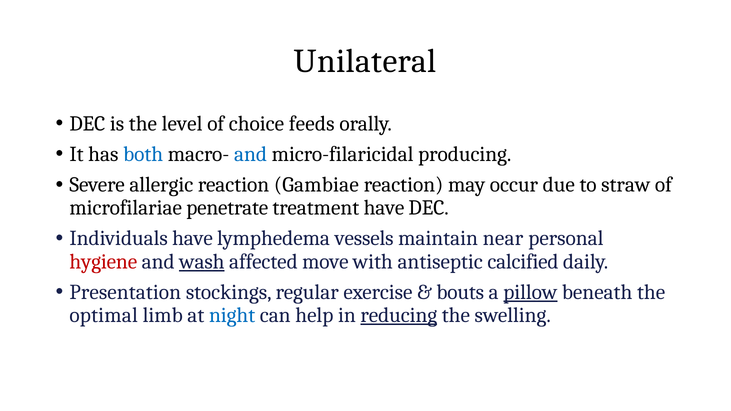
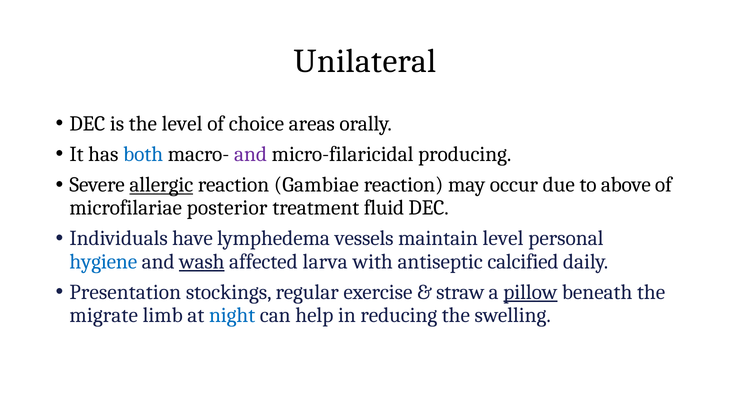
feeds: feeds -> areas (312, 124)
and colour: blue -> purple (251, 154)
allergic underline: none -> present (161, 185)
straw: straw -> above (626, 185)
penetrate: penetrate -> posterior (227, 208)
treatment have: have -> fluid (384, 208)
maintain near: near -> level (503, 239)
hygiene colour: red -> blue (103, 262)
move: move -> larva (325, 262)
bouts: bouts -> straw (460, 292)
optimal: optimal -> migrate (104, 315)
reducing underline: present -> none (399, 315)
